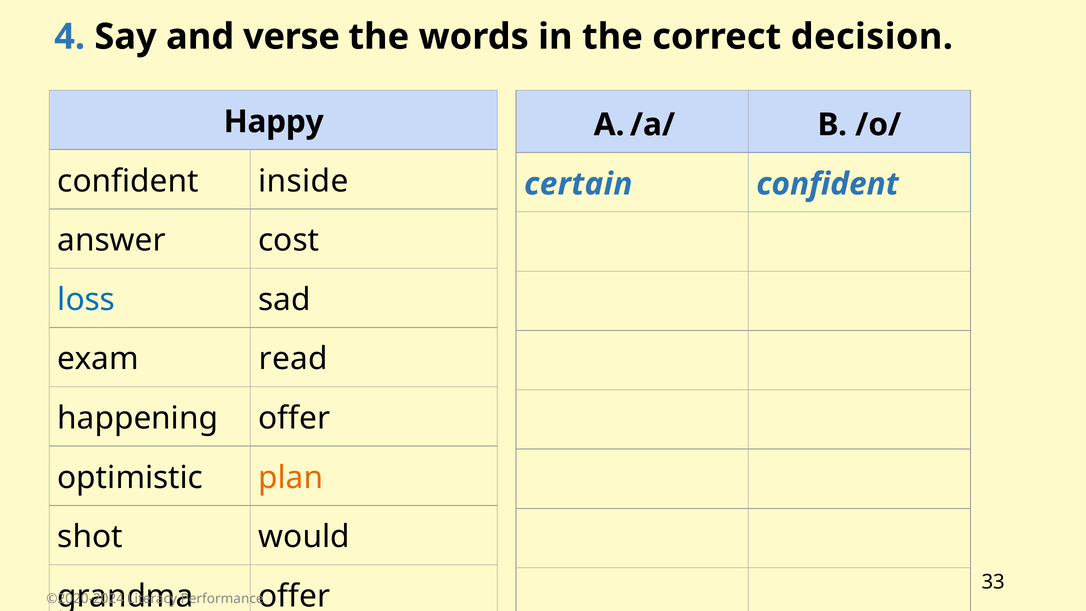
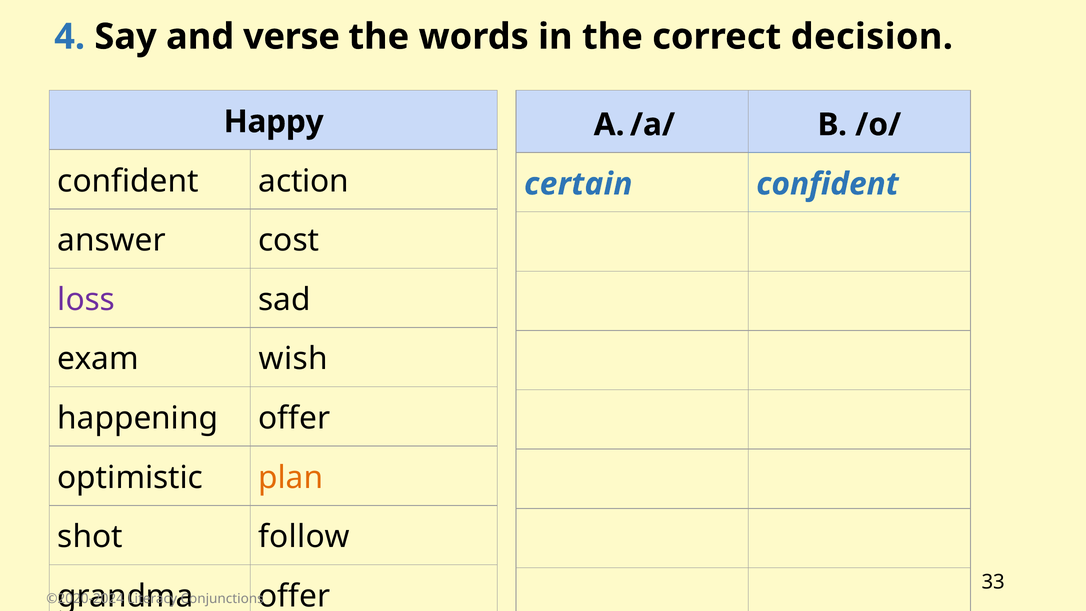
inside: inside -> action (304, 181)
loss colour: blue -> purple (86, 300)
read: read -> wish (293, 359)
would: would -> follow (304, 537)
Performance: Performance -> Conjunctions (222, 599)
